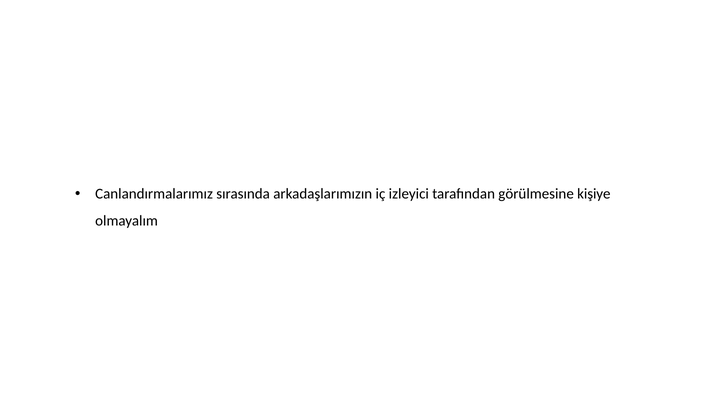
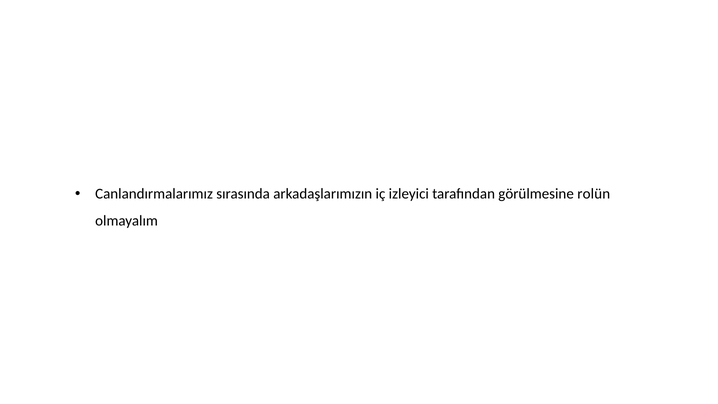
görülmesine kişiye: kişiye -> rolün (594, 194)
